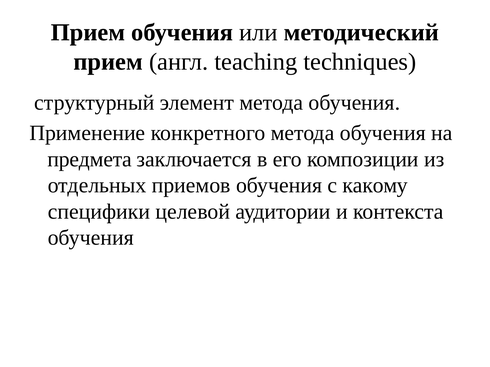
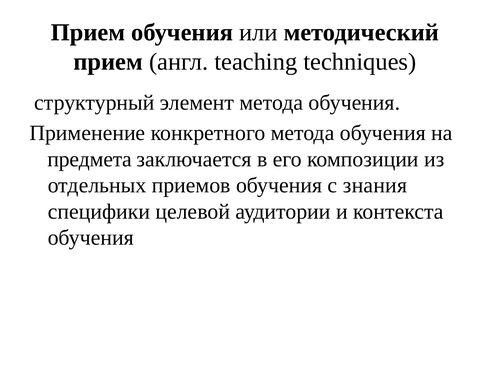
какому: какому -> знания (375, 186)
